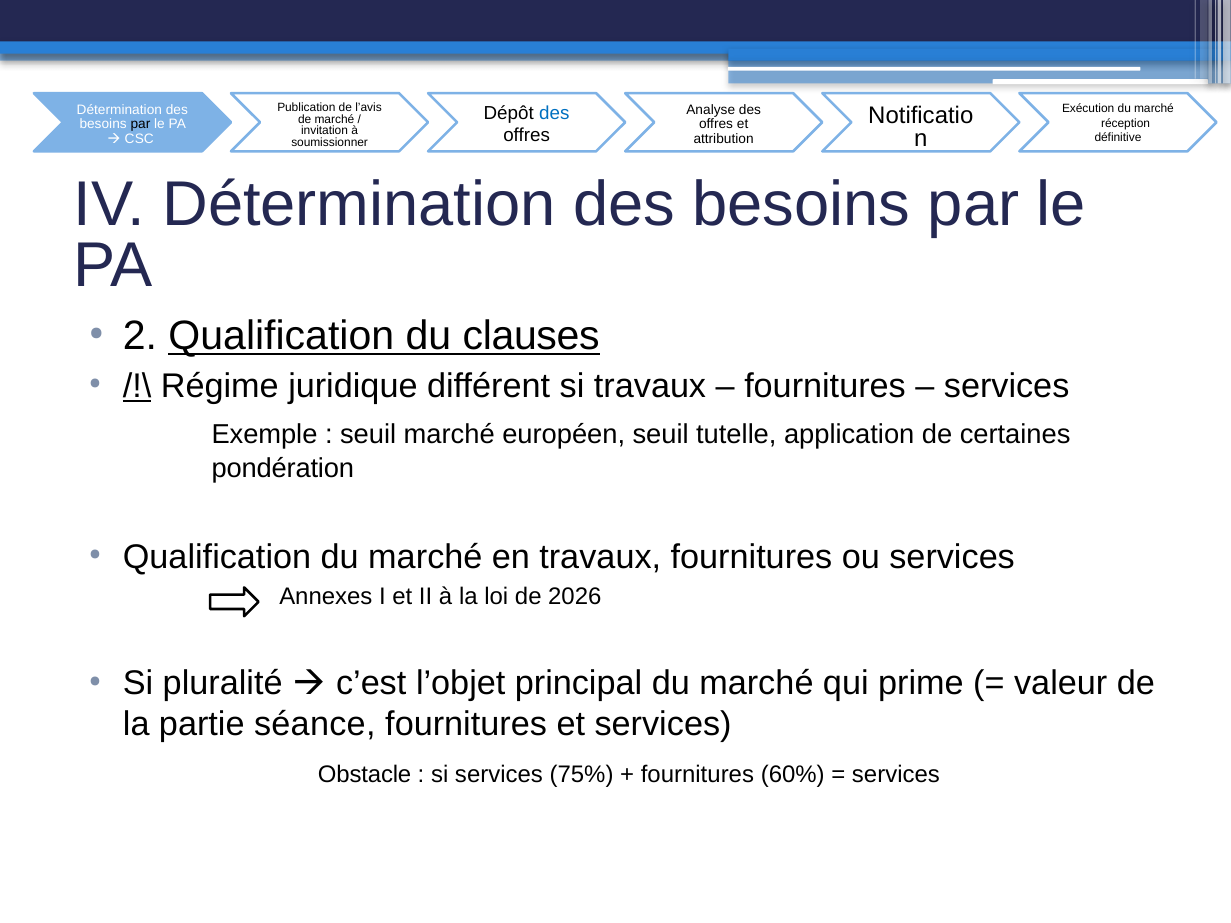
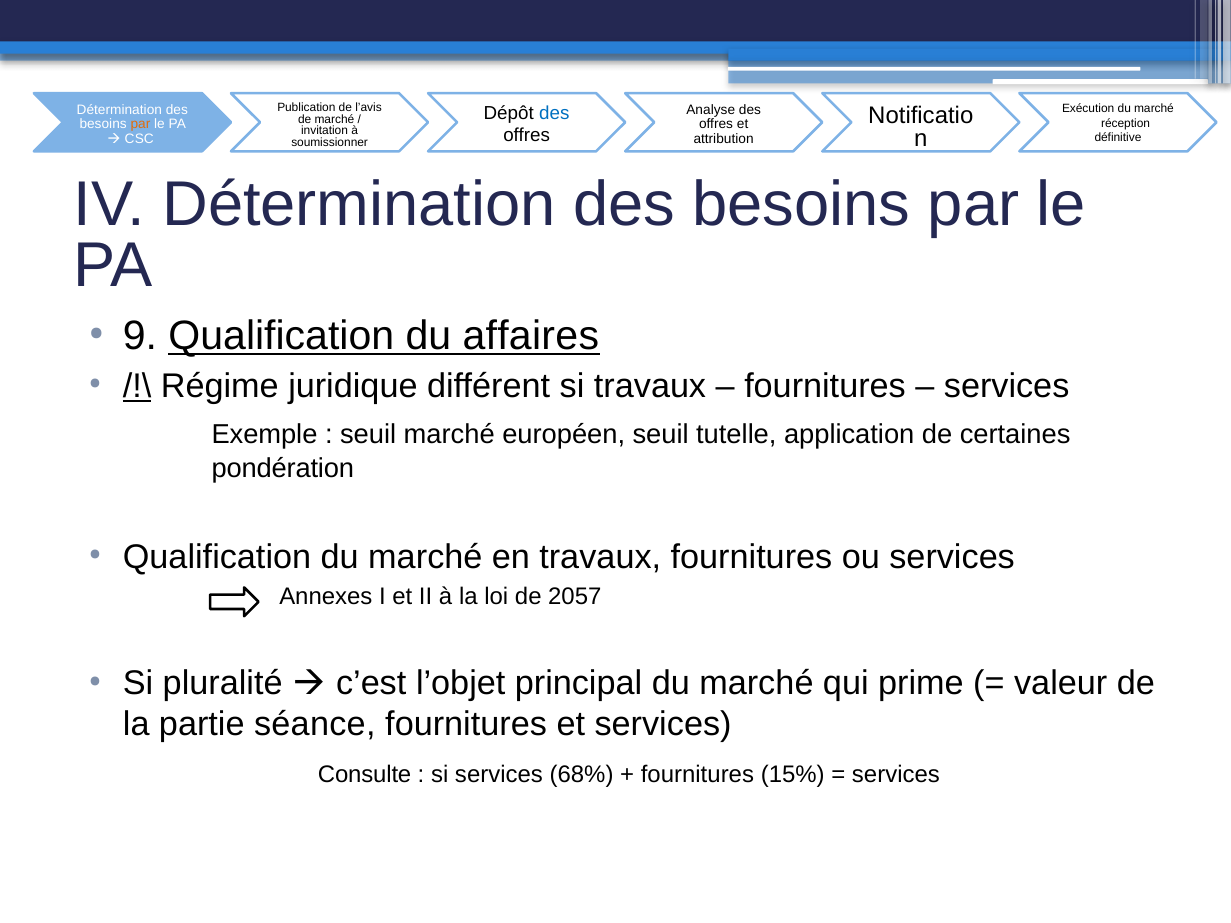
par colour: black -> orange (140, 124)
2: 2 -> 9 (140, 336)
clauses: clauses -> affaires (531, 336)
2026: 2026 -> 2057 (575, 597)
Obstacle: Obstacle -> Consulte (365, 774)
75%: 75% -> 68% (582, 774)
60%: 60% -> 15% (793, 774)
